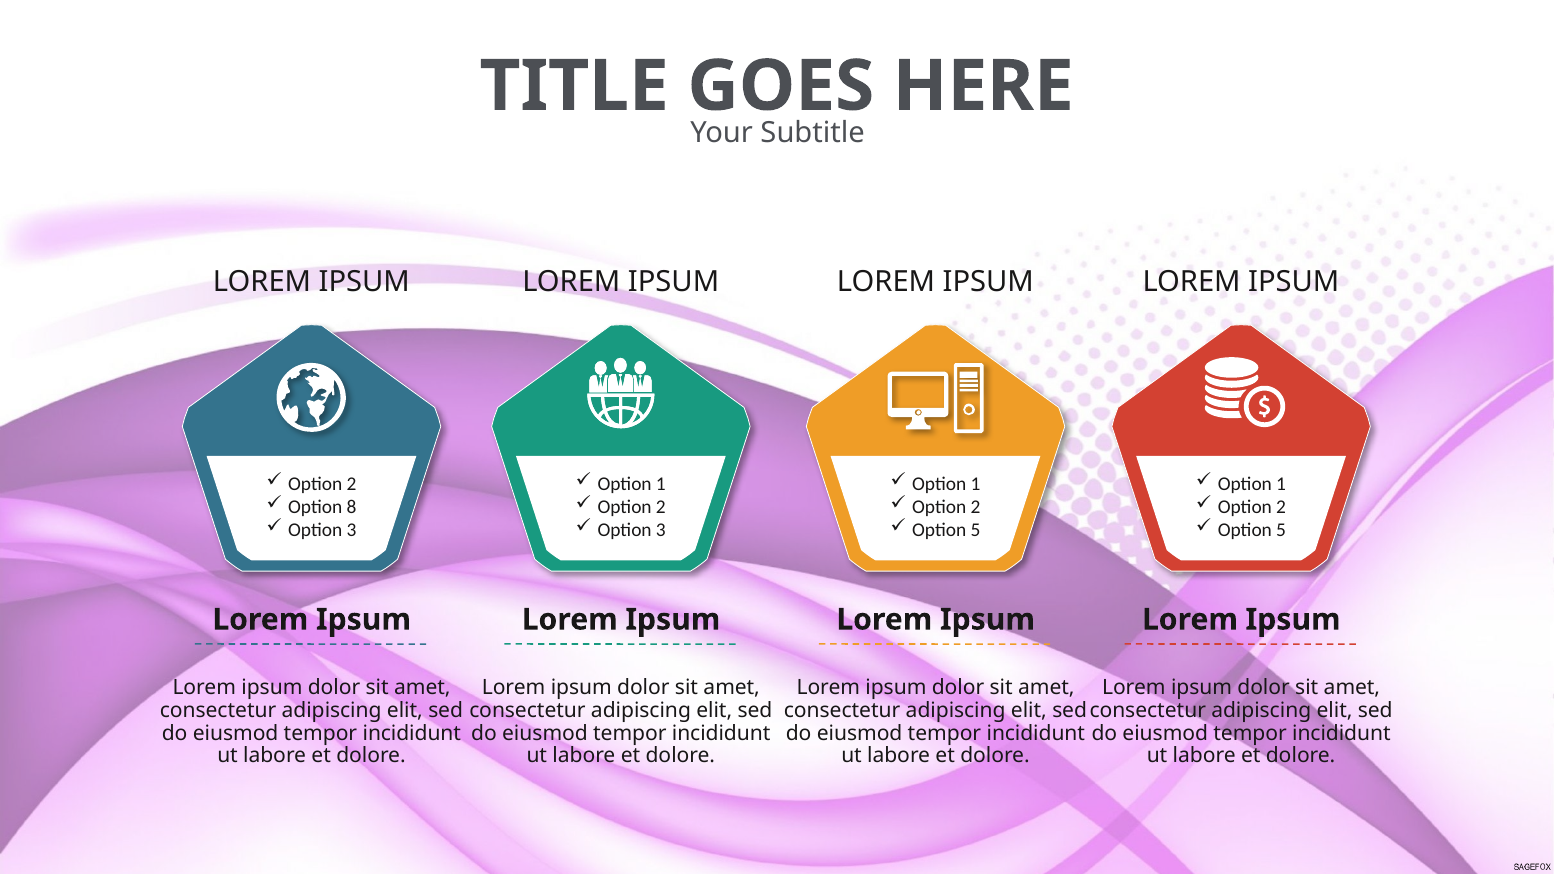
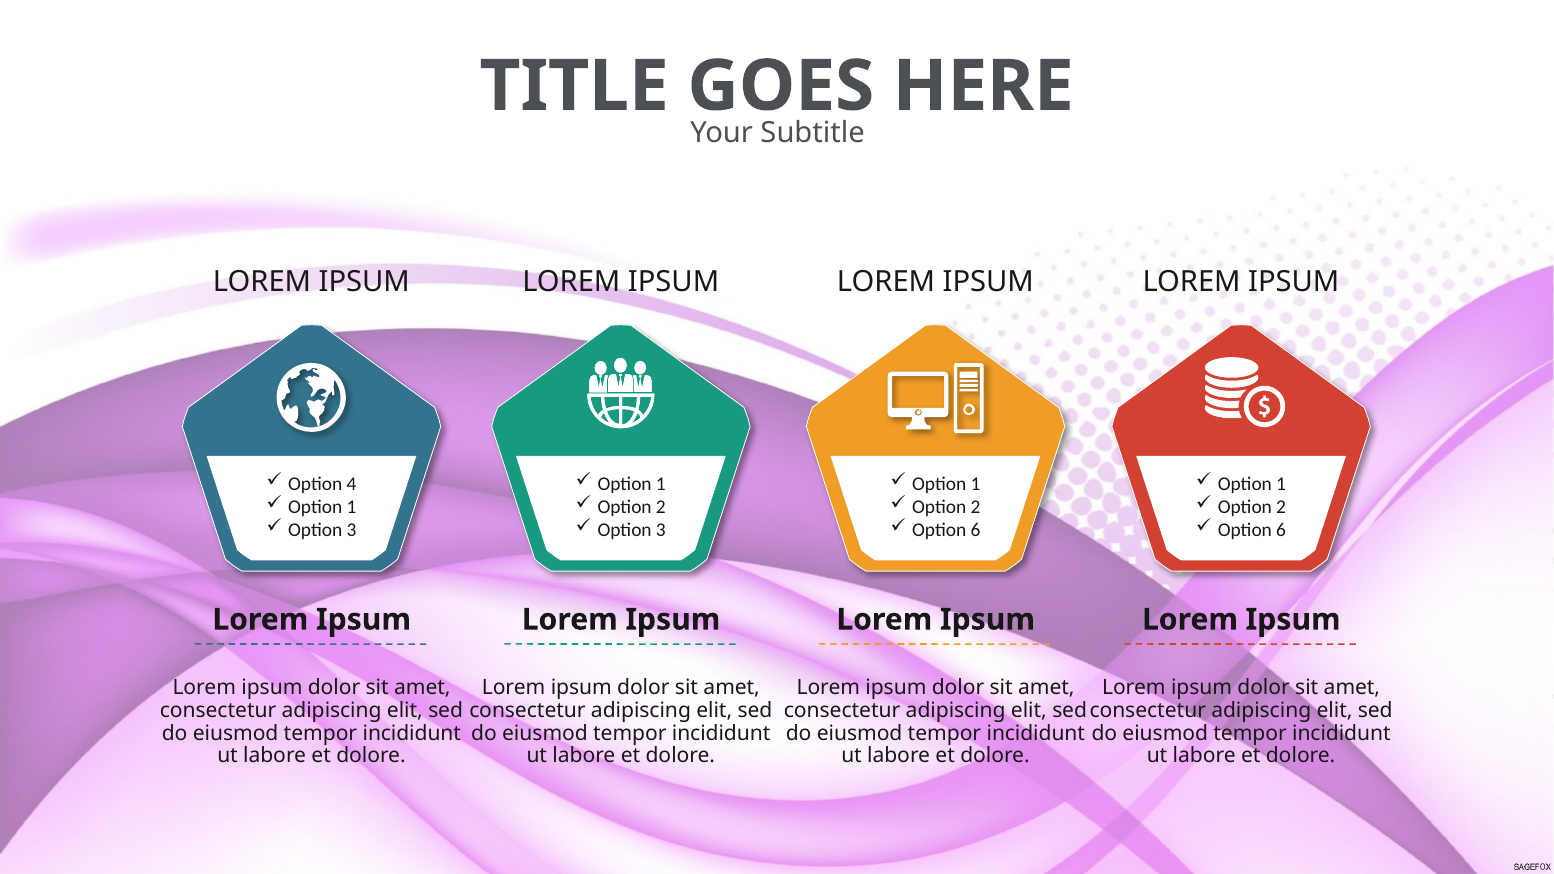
2: 2 -> 4 (352, 484)
8: 8 -> 1 (352, 507)
5: 5 -> 6 (975, 530)
5: 5 -> 6 (1281, 530)
